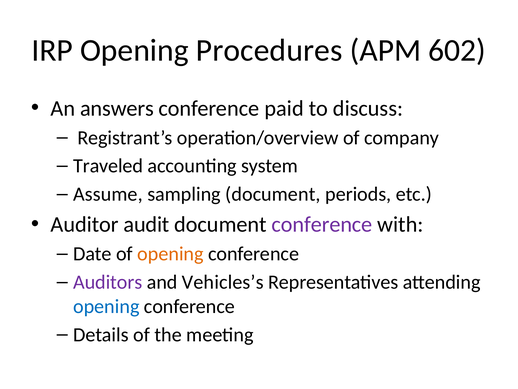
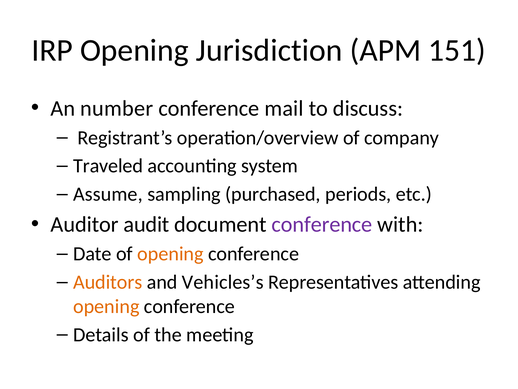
Procedures: Procedures -> Jurisdiction (269, 50)
602: 602 -> 151 (457, 50)
answers: answers -> number (117, 108)
paid: paid -> mail (284, 108)
sampling document: document -> purchased (273, 194)
Auditors colour: purple -> orange (108, 282)
opening colour: blue -> orange (106, 306)
